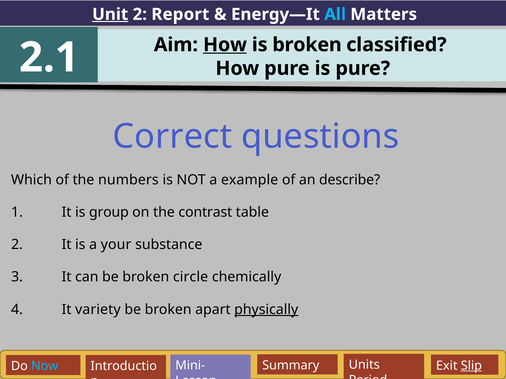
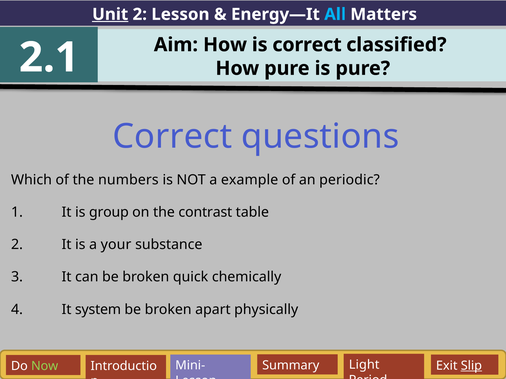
2 Report: Report -> Lesson (180, 14)
How underline: present -> none (225, 45)
is broken: broken -> correct (307, 45)
describe: describe -> periodic (349, 180)
circle: circle -> quick (191, 277)
variety: variety -> system (98, 310)
physically underline: present -> none (266, 310)
Units: Units -> Light (364, 365)
Now colour: light blue -> light green (45, 366)
